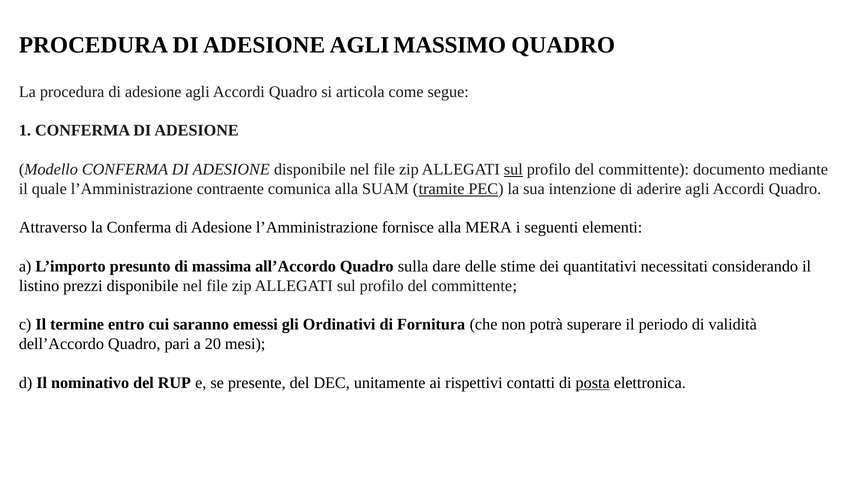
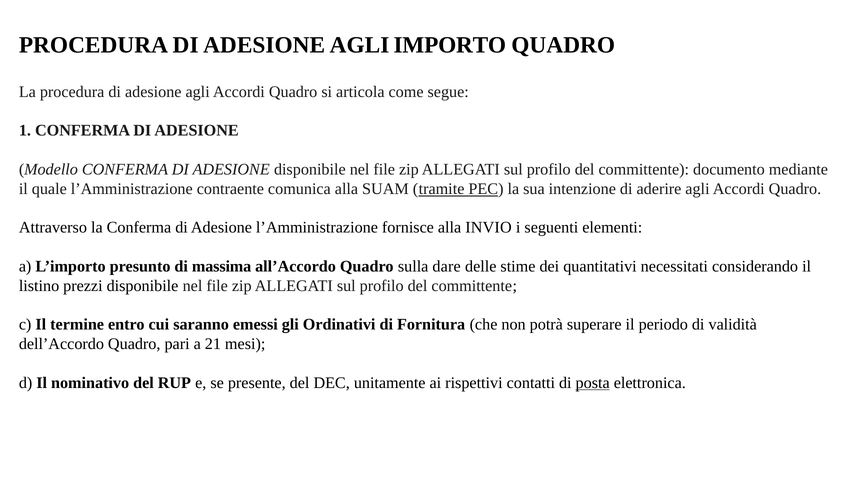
MASSIMO: MASSIMO -> IMPORTO (450, 45)
sul underline: present -> none (513, 169)
MERA: MERA -> INVIO (488, 228)
20: 20 -> 21 (213, 344)
